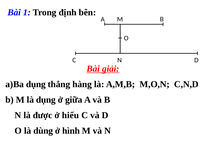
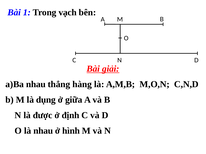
định: định -> vạch (68, 12)
dụng: dụng -> nhau (36, 85)
hiểu: hiểu -> định (71, 116)
là dùng: dùng -> nhau (43, 131)
